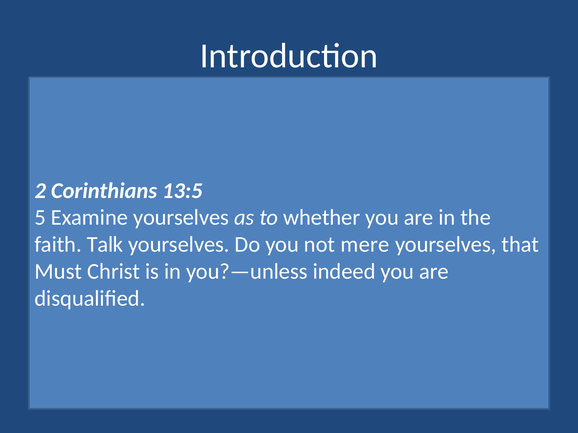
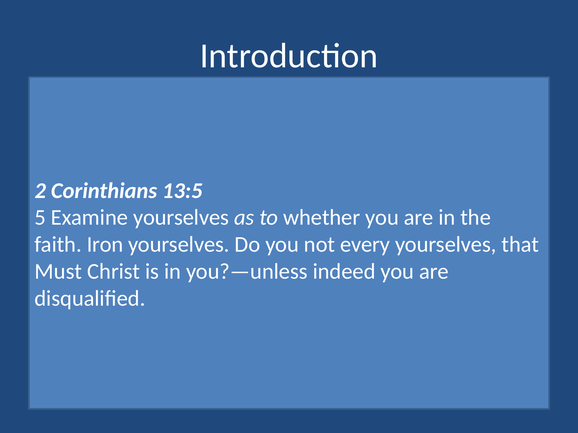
Talk: Talk -> Iron (105, 245)
mere: mere -> every (365, 245)
